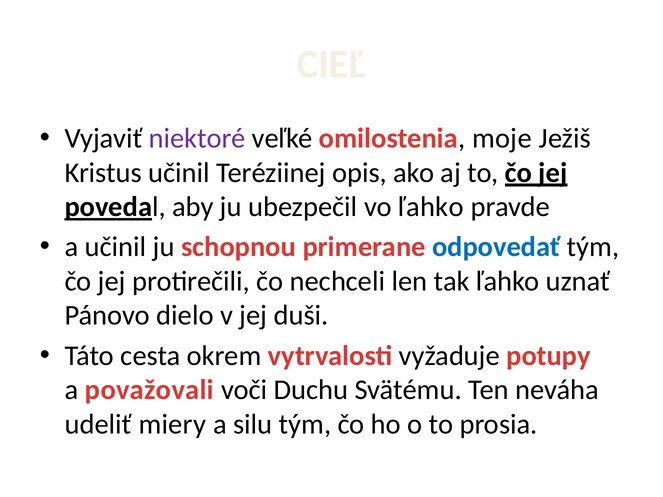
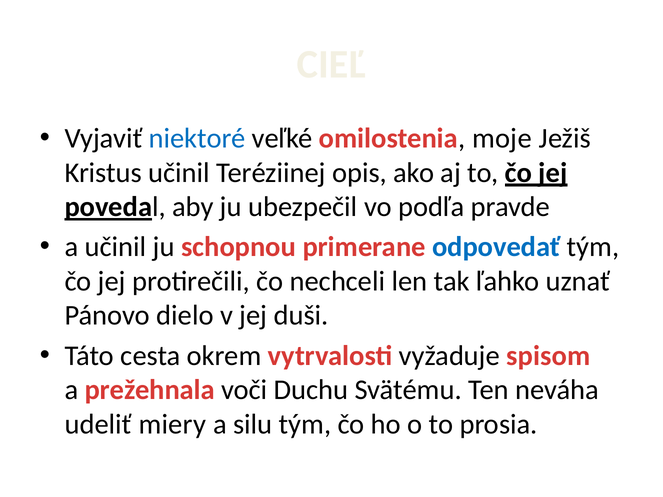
niektoré colour: purple -> blue (197, 138)
vo ľahko: ľahko -> podľa (431, 207)
potupy: potupy -> spisom (549, 356)
považovali: považovali -> prežehnala (150, 390)
